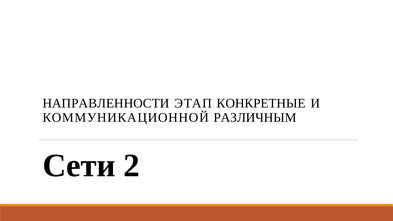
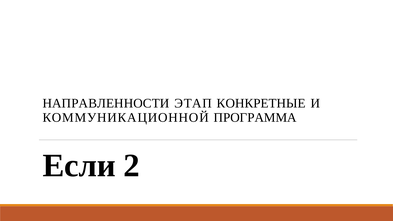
РАЗЛИЧНЫМ: РАЗЛИЧНЫМ -> ПРОГРАММА (255, 118)
Сети: Сети -> Если (79, 166)
